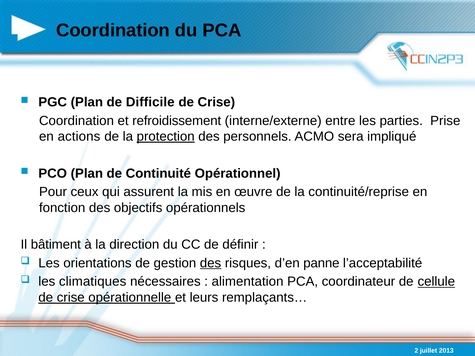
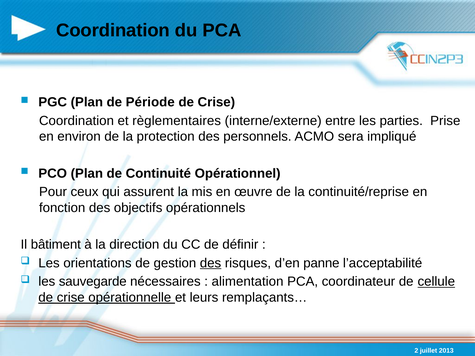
Difficile: Difficile -> Période (150, 102)
refroidissement: refroidissement -> règlementaires (177, 121)
actions: actions -> environ (79, 137)
protection underline: present -> none (166, 137)
climatiques: climatiques -> sauvegarde (93, 282)
